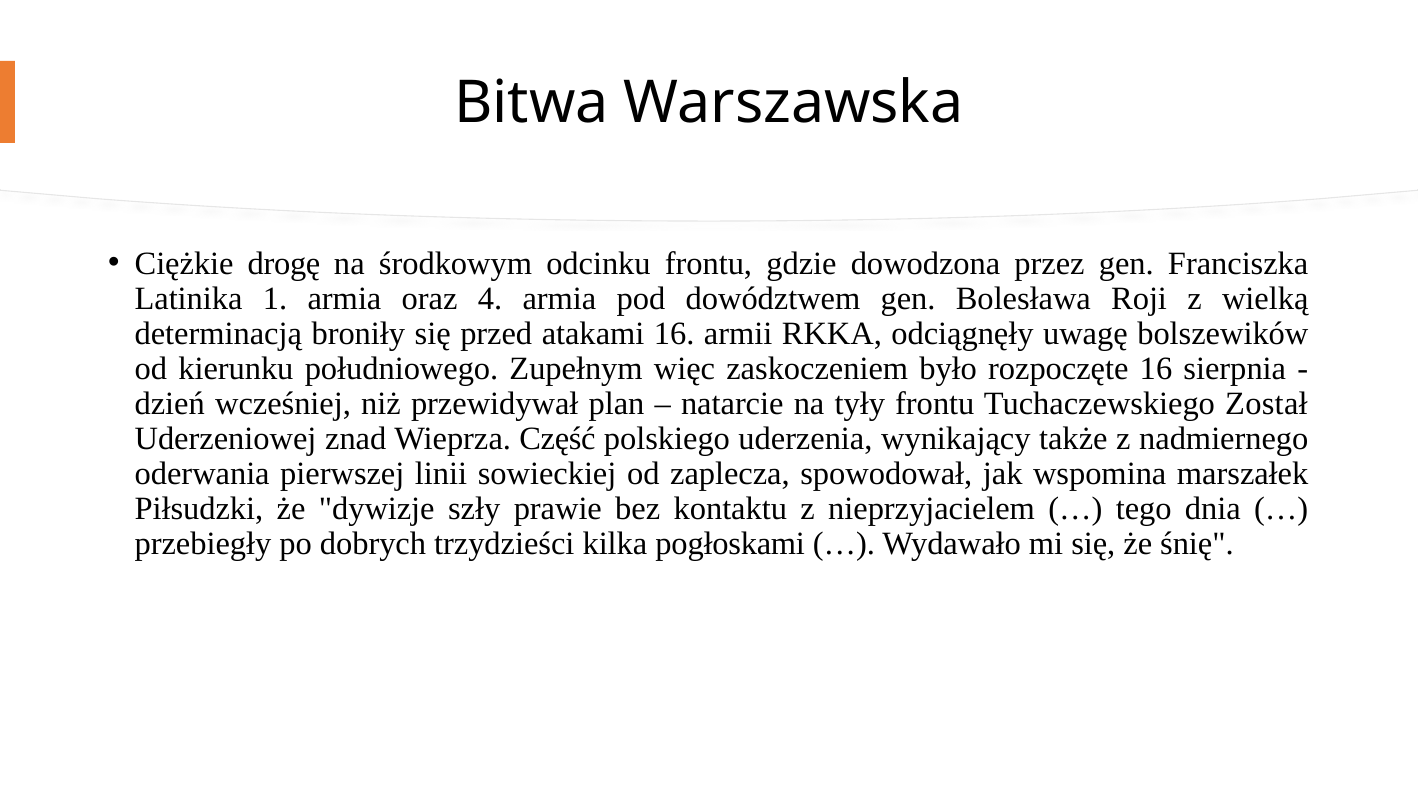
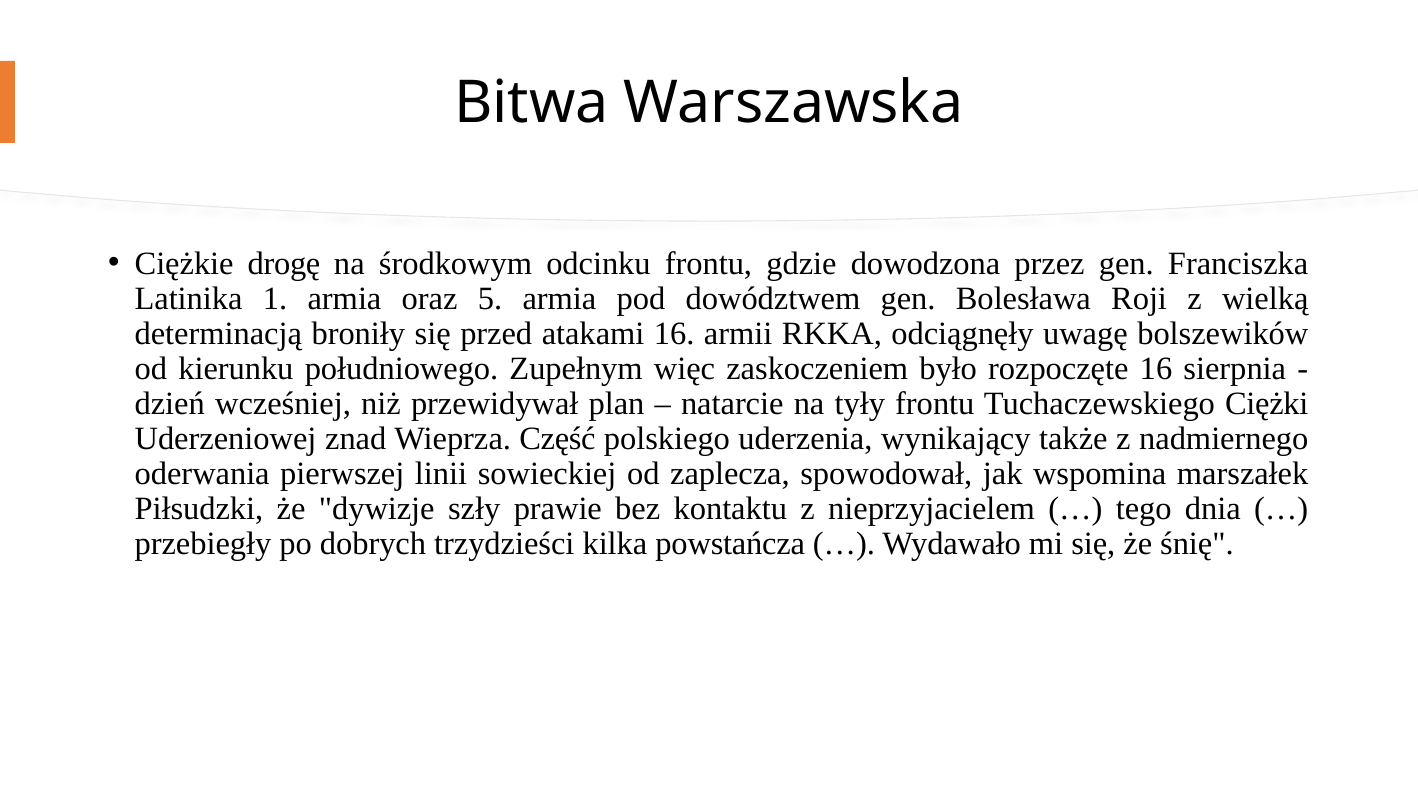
4: 4 -> 5 (490, 298)
Został: Został -> Ciężki (1267, 403)
pogłoskami: pogłoskami -> powstańcza (730, 544)
